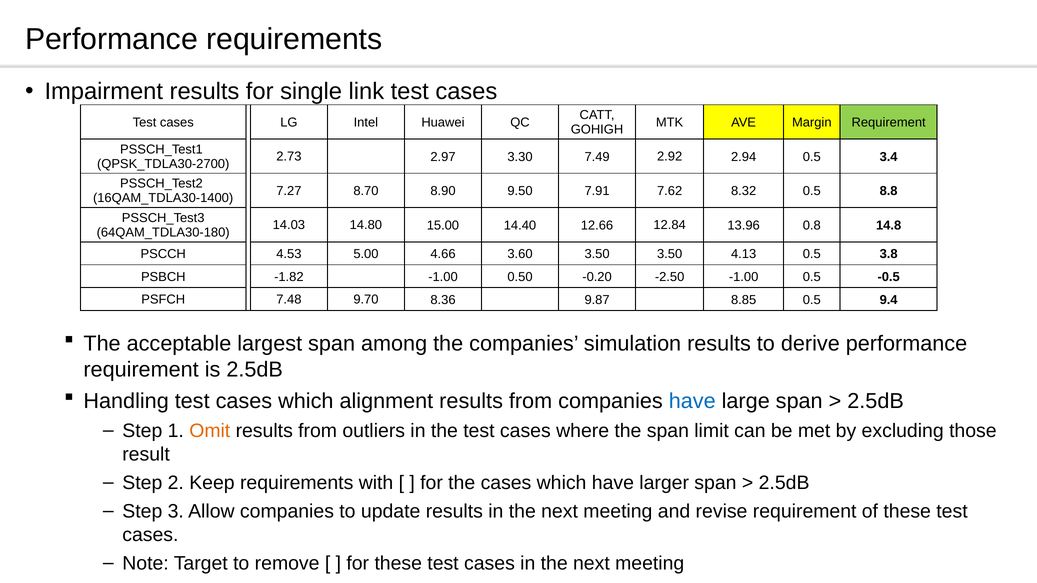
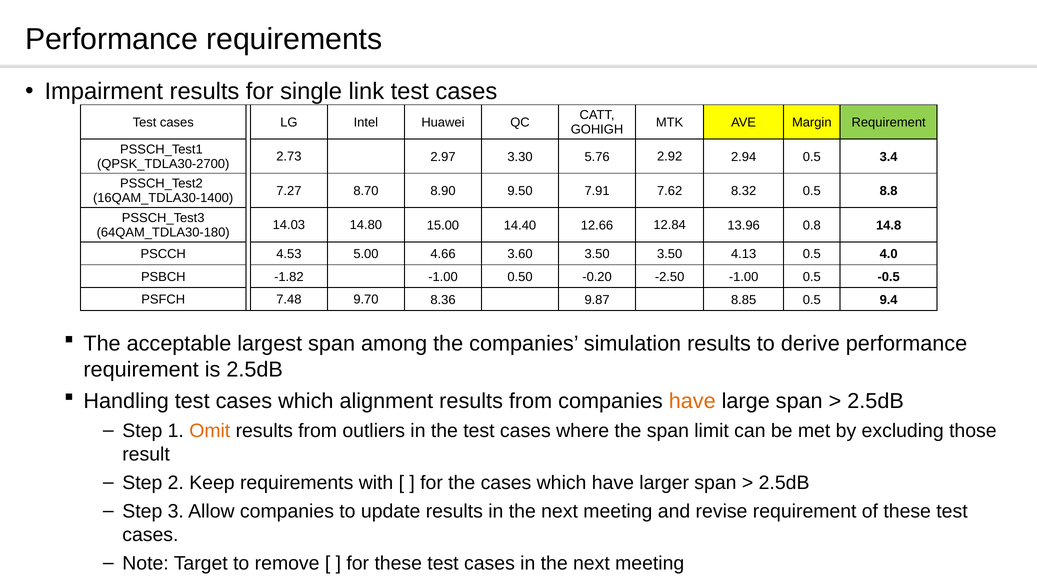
7.49: 7.49 -> 5.76 (597, 157)
3.8: 3.8 -> 4.0 (889, 254)
have colour: blue -> orange (692, 401)
